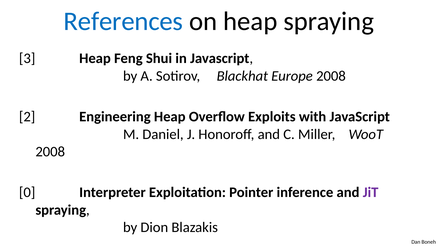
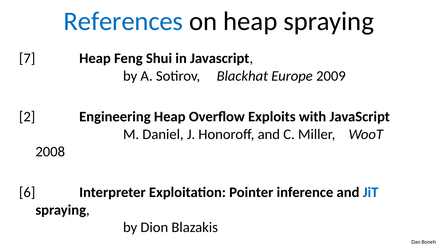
3: 3 -> 7 (27, 59)
Europe 2008: 2008 -> 2009 (331, 76)
0: 0 -> 6 (27, 193)
JiT colour: purple -> blue (371, 193)
